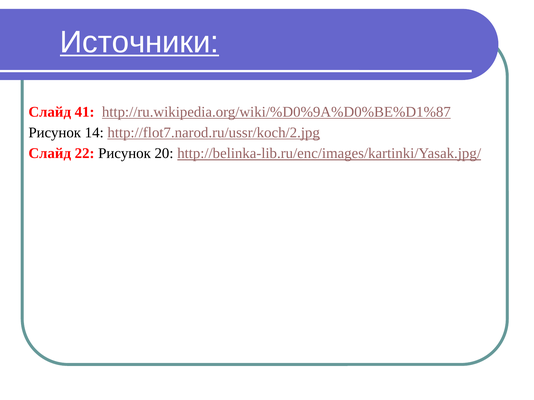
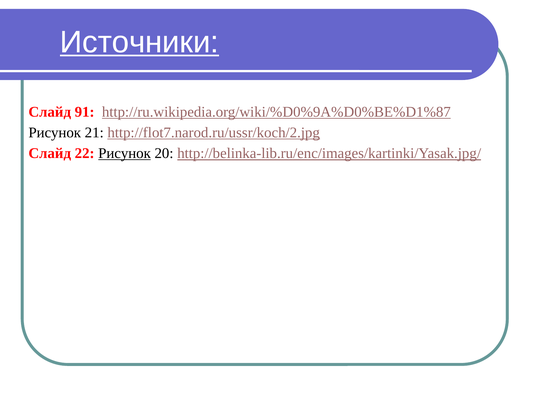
41: 41 -> 91 (85, 112)
14: 14 -> 21 (94, 133)
Рисунок underline: none -> present (125, 153)
